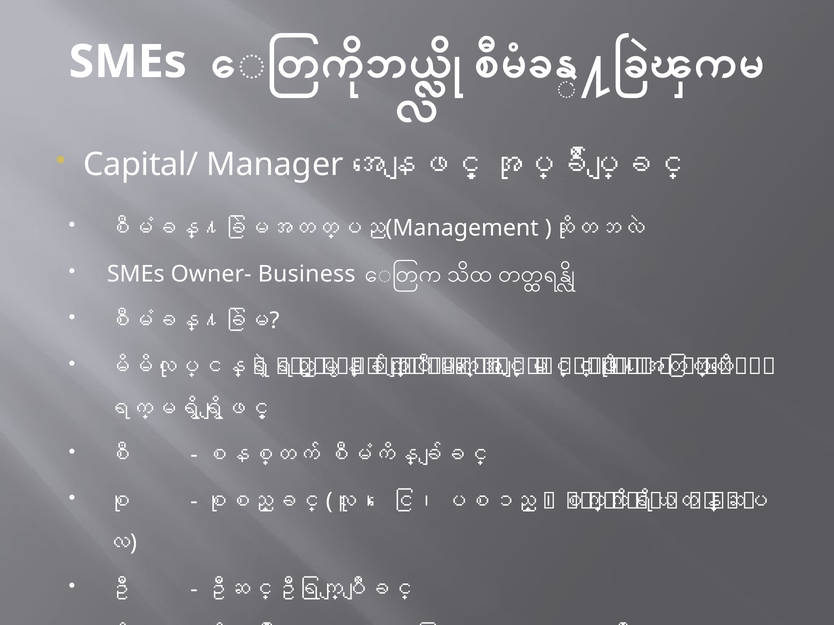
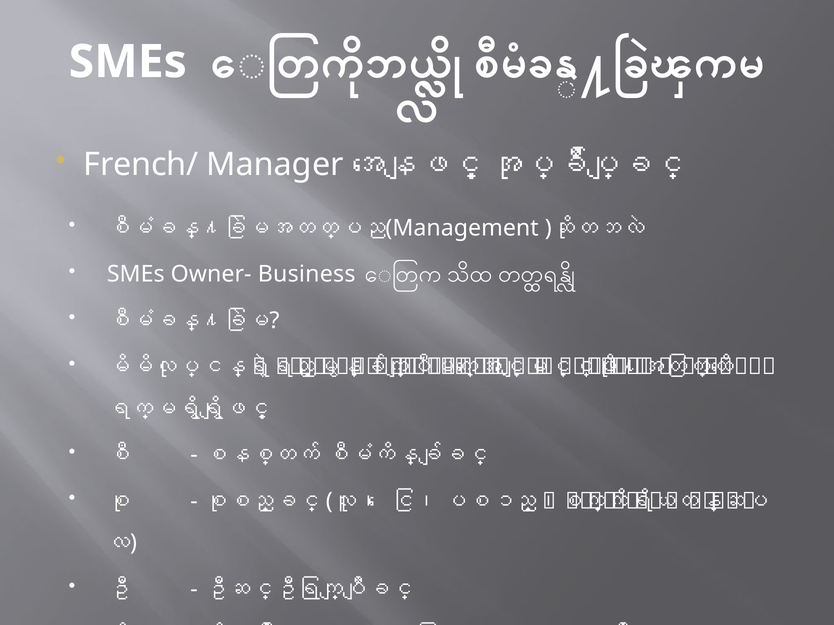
Capital/: Capital/ -> French/ (141, 165)
